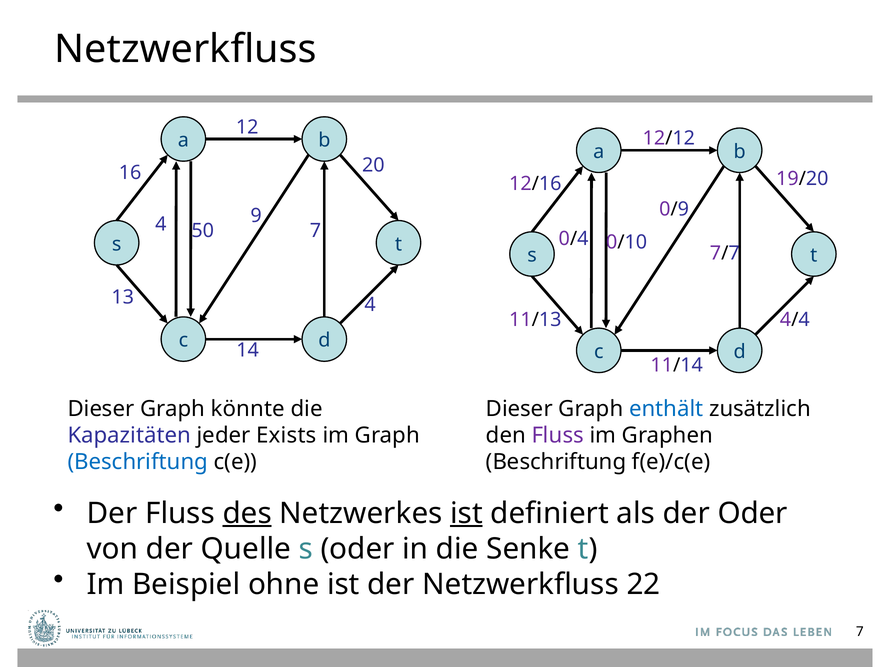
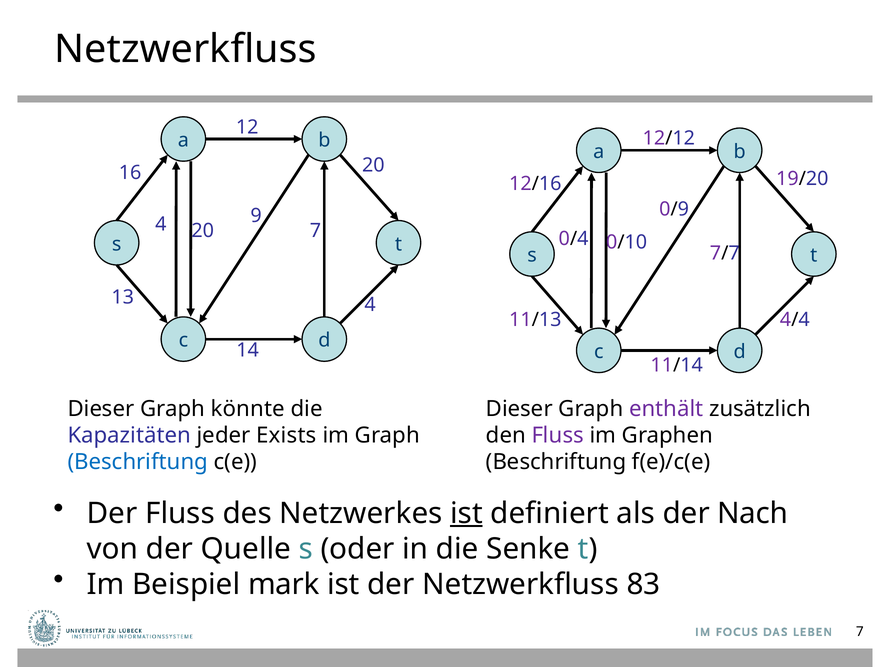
4 50: 50 -> 20 (203, 231)
enthält colour: blue -> purple (666, 409)
des underline: present -> none (247, 514)
der Oder: Oder -> Nach (753, 514)
ohne: ohne -> mark (284, 585)
22: 22 -> 83 (644, 585)
